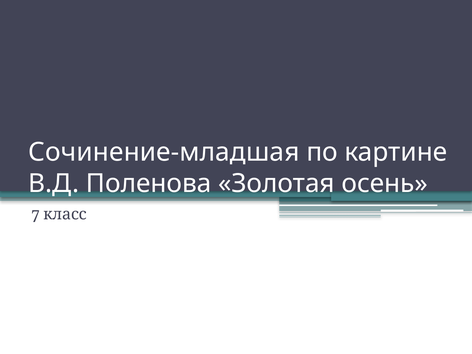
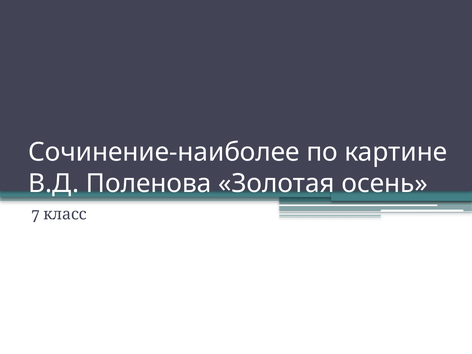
Сочинение-младшая: Сочинение-младшая -> Сочинение-наиболее (164, 152)
